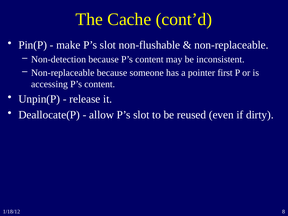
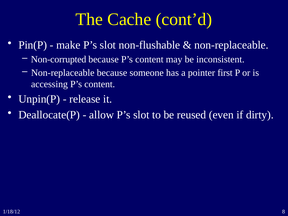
Non-detection: Non-detection -> Non-corrupted (59, 59)
